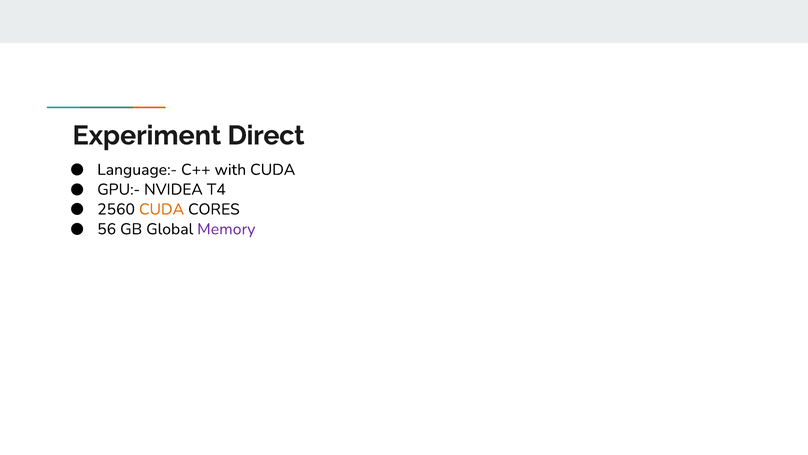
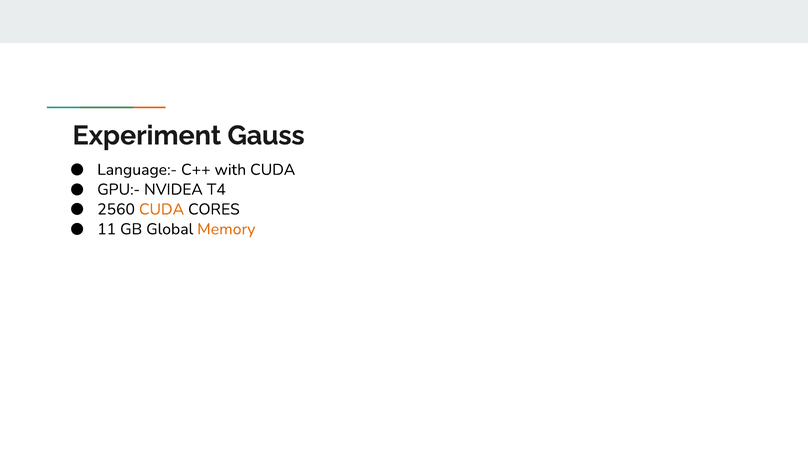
Direct: Direct -> Gauss (266, 135)
56: 56 -> 11 (107, 229)
Memory colour: purple -> orange (226, 229)
